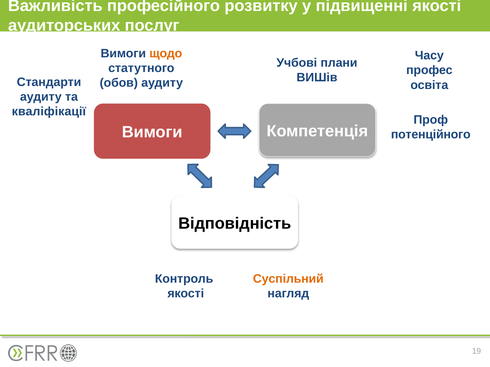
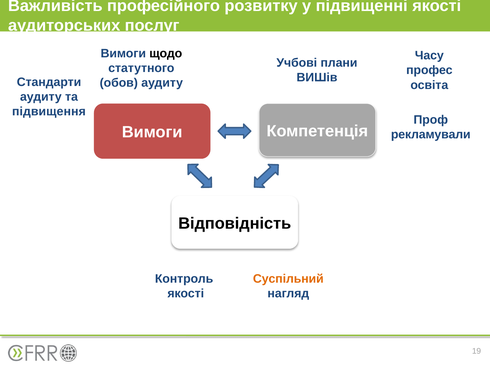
щодо colour: orange -> black (166, 54)
кваліфікації: кваліфікації -> підвищення (49, 112)
потенційного: потенційного -> рекламували (431, 135)
